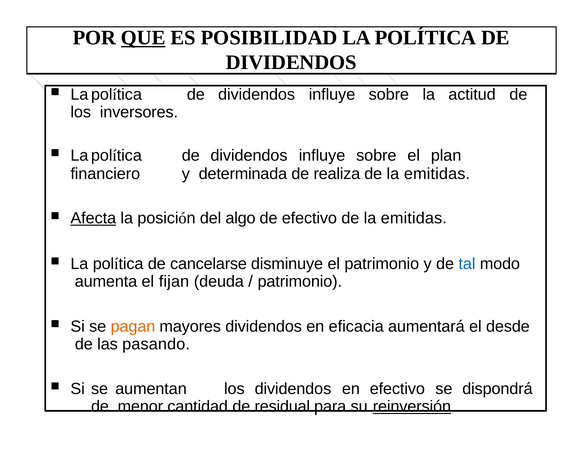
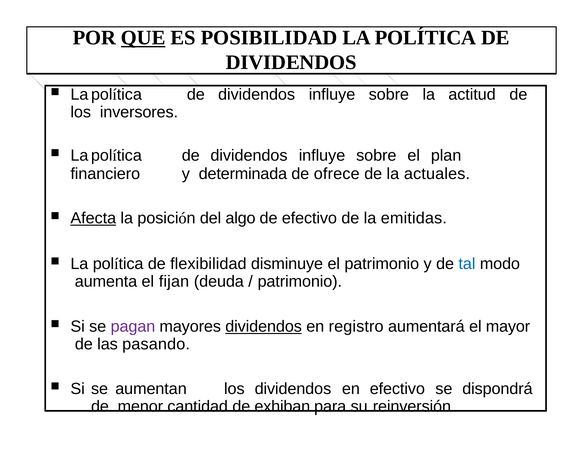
realiza: realiza -> ofrece (337, 174)
emitidas: emitidas -> actuales (437, 174)
cancelarse: cancelarse -> flexibilidad (208, 264)
pagan colour: orange -> purple (133, 327)
dividendos underline: none -> present (264, 327)
eficacia: eficacia -> registro (356, 327)
desde: desde -> mayor (508, 327)
residual: residual -> exhiban (282, 407)
reinversión underline: present -> none (412, 407)
